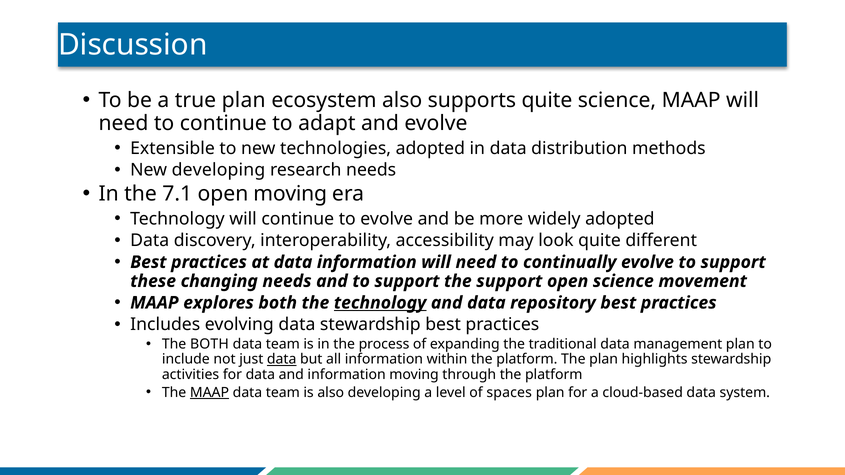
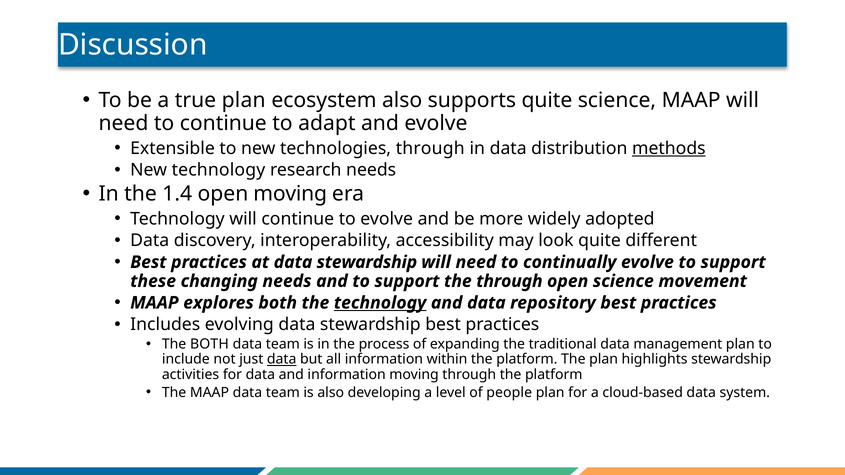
technologies adopted: adopted -> through (430, 148)
methods underline: none -> present (669, 148)
New developing: developing -> technology (218, 170)
7.1: 7.1 -> 1.4 (177, 194)
at data information: information -> stewardship (367, 262)
the support: support -> through (509, 281)
MAAP underline: present -> none (209, 393)
spaces: spaces -> people (509, 393)
